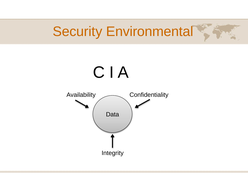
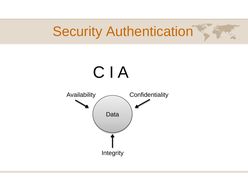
Environmental: Environmental -> Authentication (150, 32)
